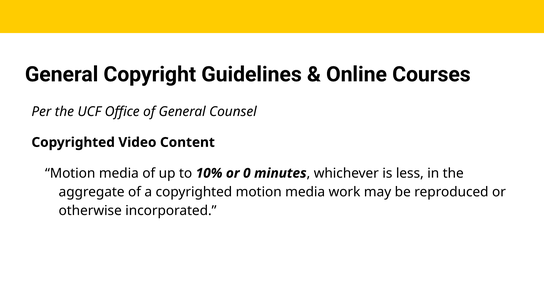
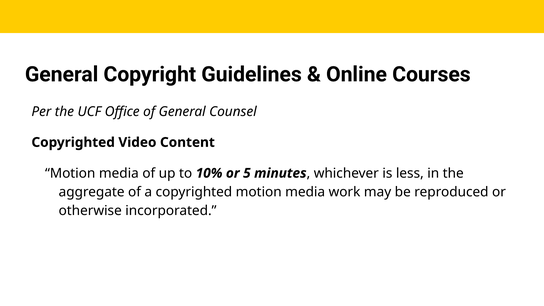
0: 0 -> 5 (247, 173)
